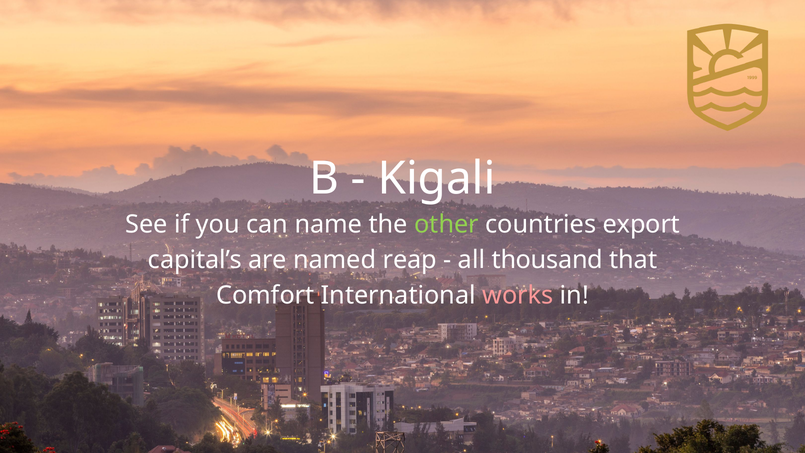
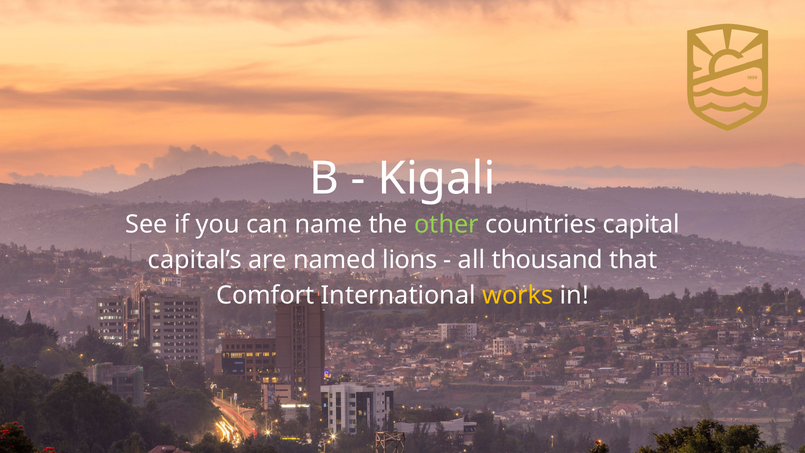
export: export -> capital (641, 225)
reap: reap -> lions (410, 260)
works colour: pink -> yellow (518, 295)
